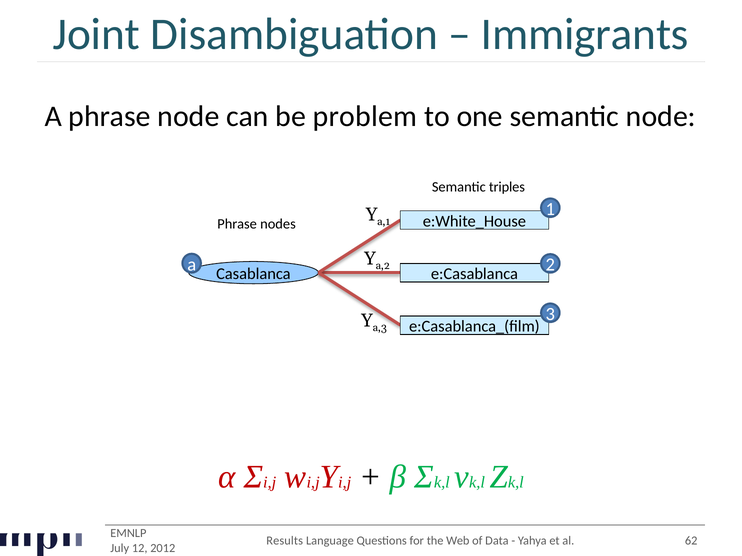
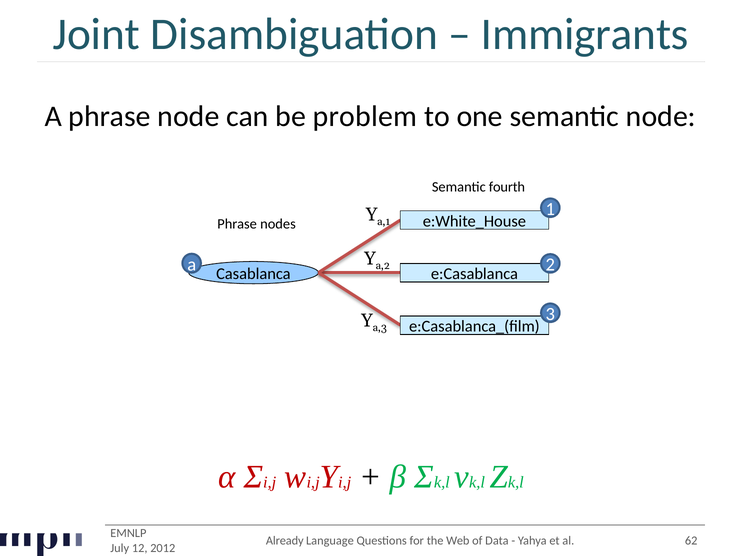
triples: triples -> fourth (507, 187)
Results: Results -> Already (285, 541)
